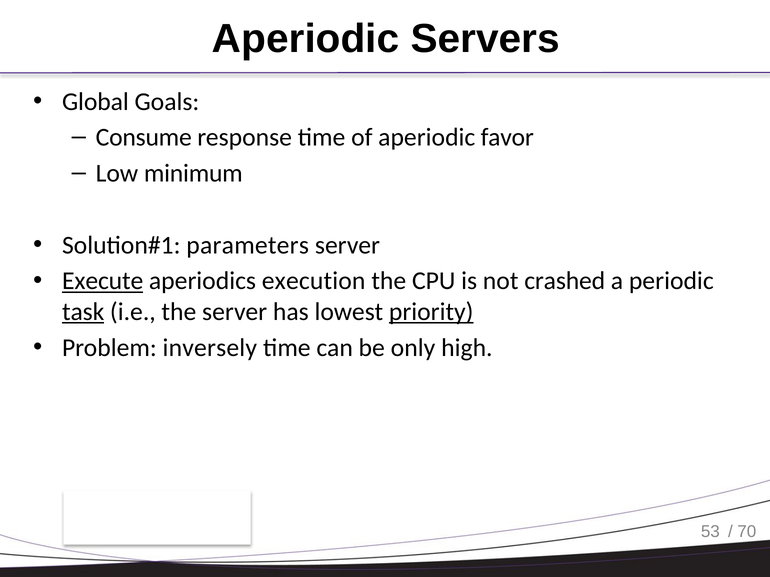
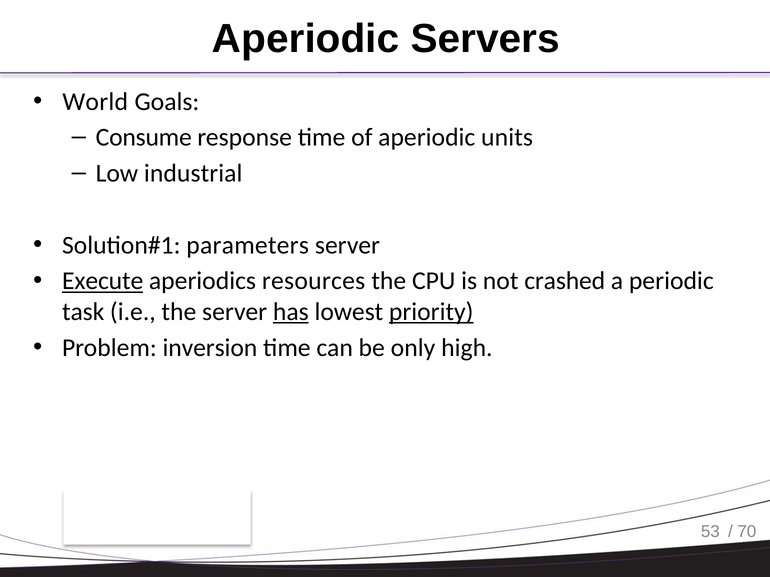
Global: Global -> World (95, 102)
favor: favor -> units (507, 138)
minimum: minimum -> industrial (193, 173)
execution: execution -> resources (314, 281)
task underline: present -> none (83, 312)
has underline: none -> present (291, 312)
inversely: inversely -> inversion (210, 348)
